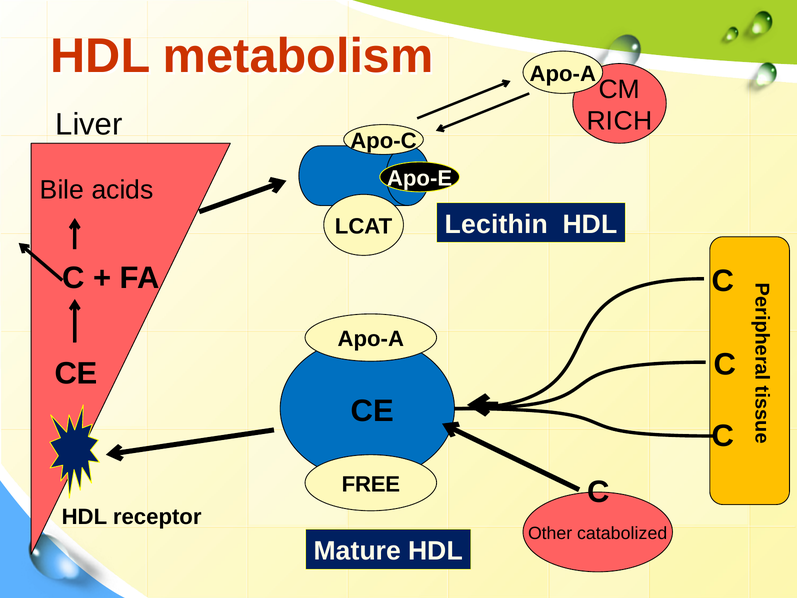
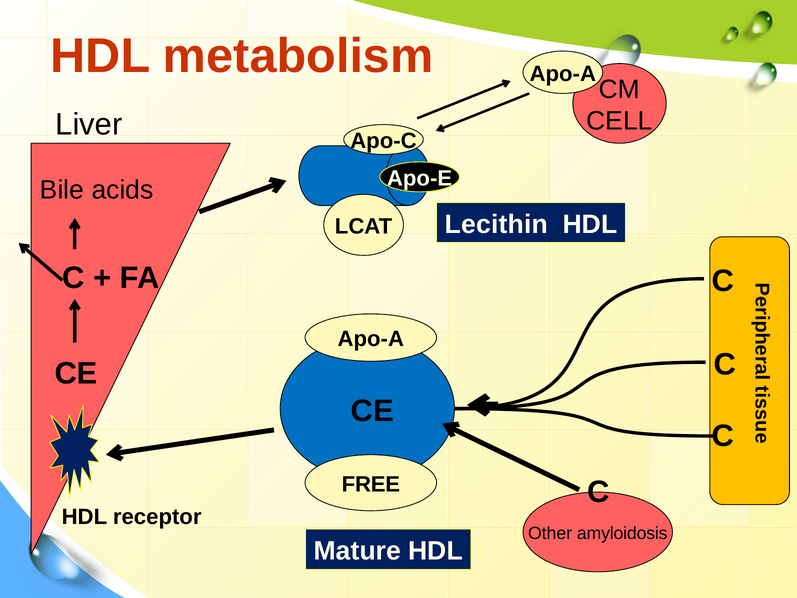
RICH: RICH -> CELL (620, 121)
catabolized: catabolized -> amyloidosis (622, 533)
